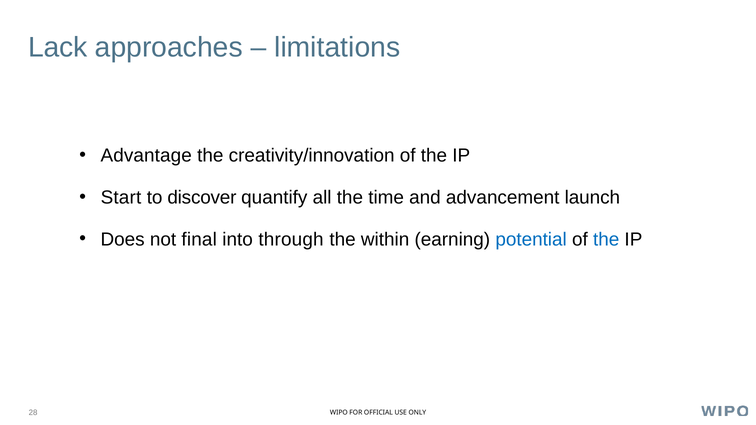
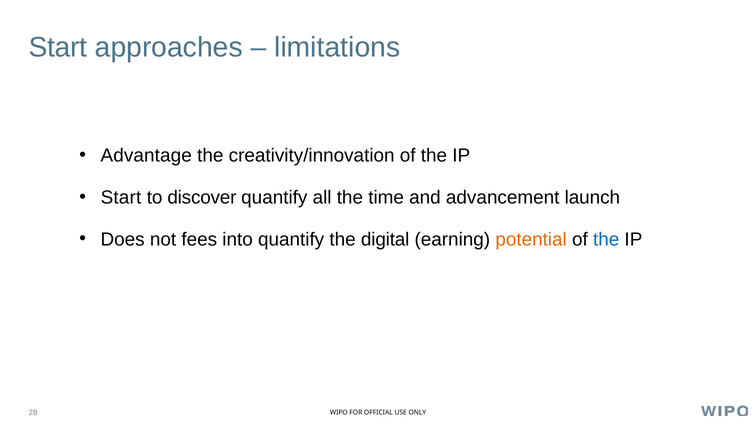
Lack: Lack -> Start (58, 47)
final: final -> fees (199, 239)
into through: through -> quantify (291, 239)
within: within -> digital (385, 239)
potential colour: blue -> orange (531, 239)
